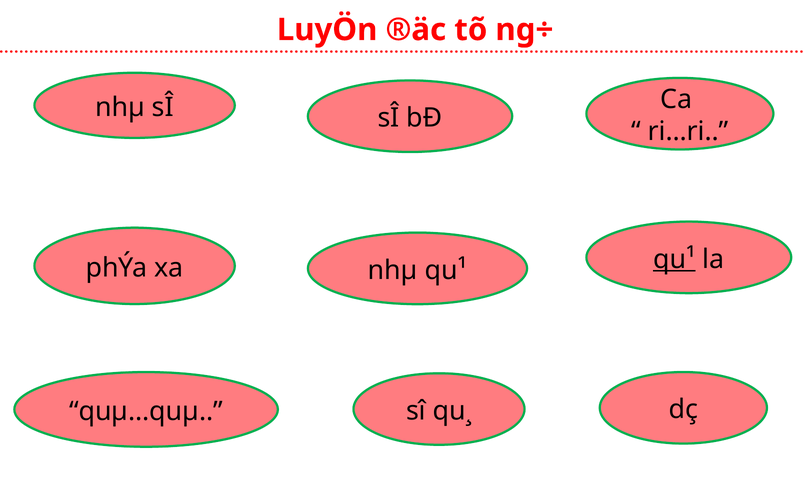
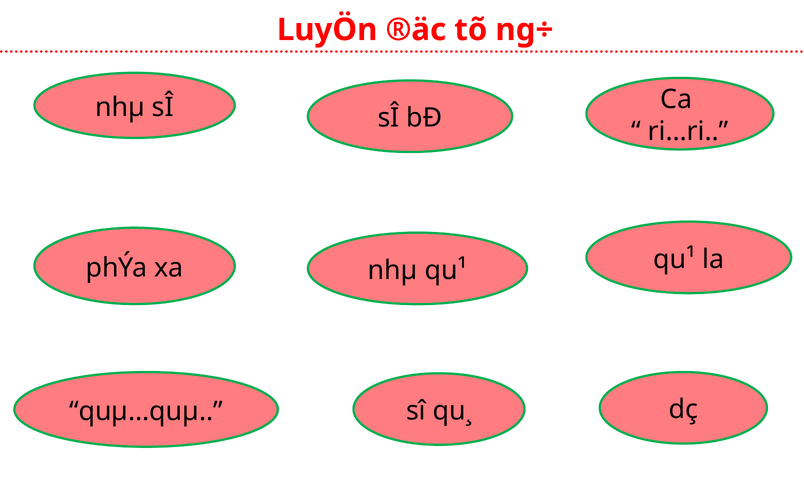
qu¹ underline: present -> none (674, 259)
